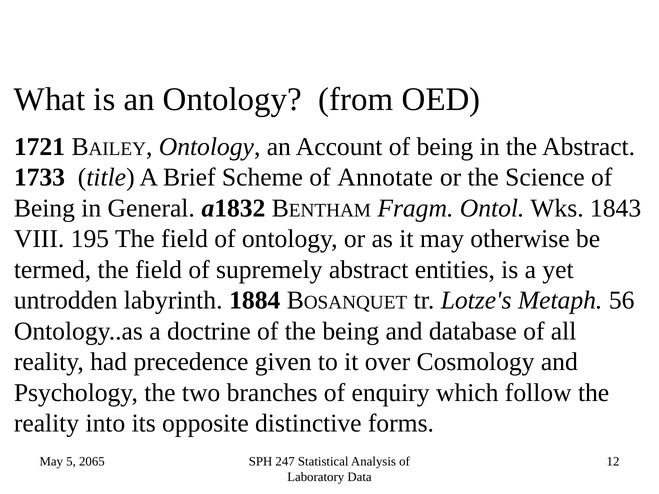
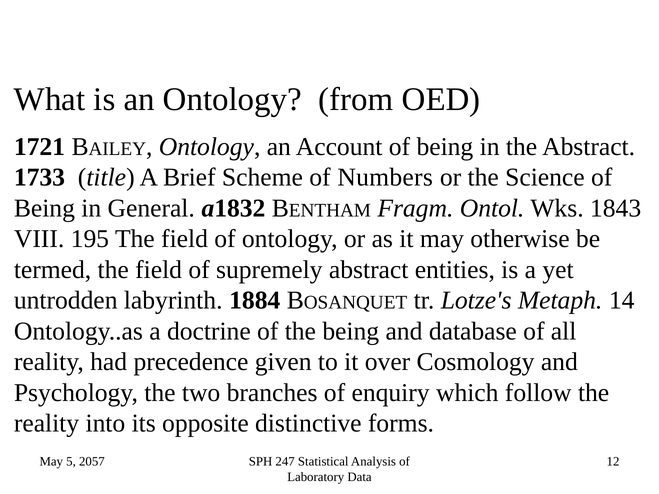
Annotate: Annotate -> Numbers (385, 177)
56: 56 -> 14 (622, 301)
2065: 2065 -> 2057 (92, 462)
